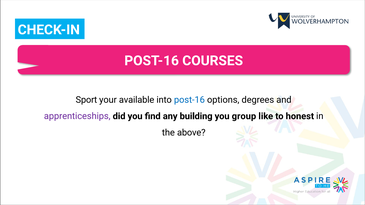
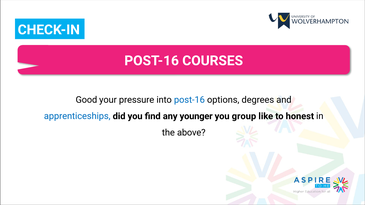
Sport: Sport -> Good (86, 100)
available: available -> pressure (137, 100)
apprenticeships colour: purple -> blue (77, 116)
building: building -> younger (196, 116)
